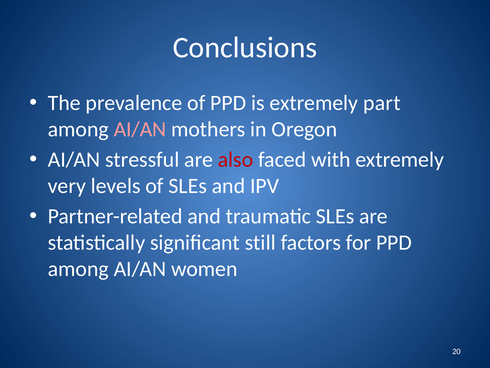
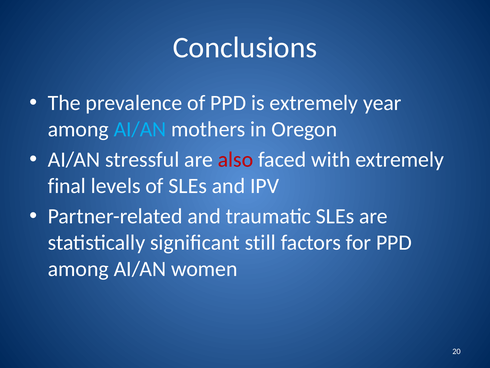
part: part -> year (382, 103)
AI/AN colour: pink -> light blue (140, 129)
very: very -> final (67, 186)
